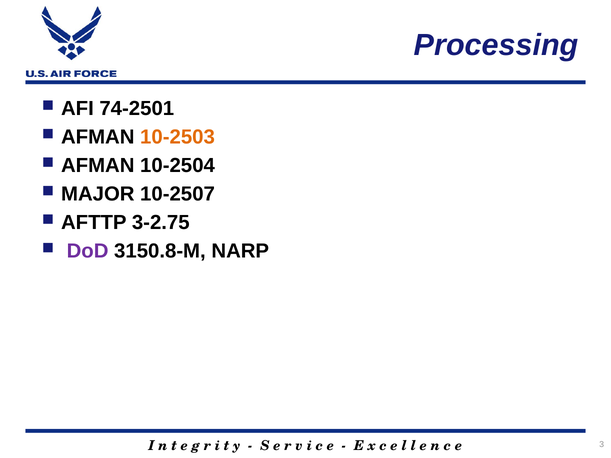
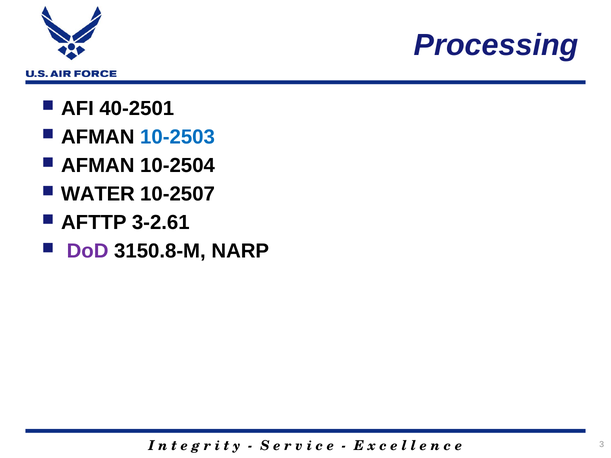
74-2501: 74-2501 -> 40-2501 (137, 109)
10-2503 colour: orange -> blue (178, 137)
MAJOR: MAJOR -> WATER (98, 194)
3-2.75: 3-2.75 -> 3-2.61 (161, 223)
